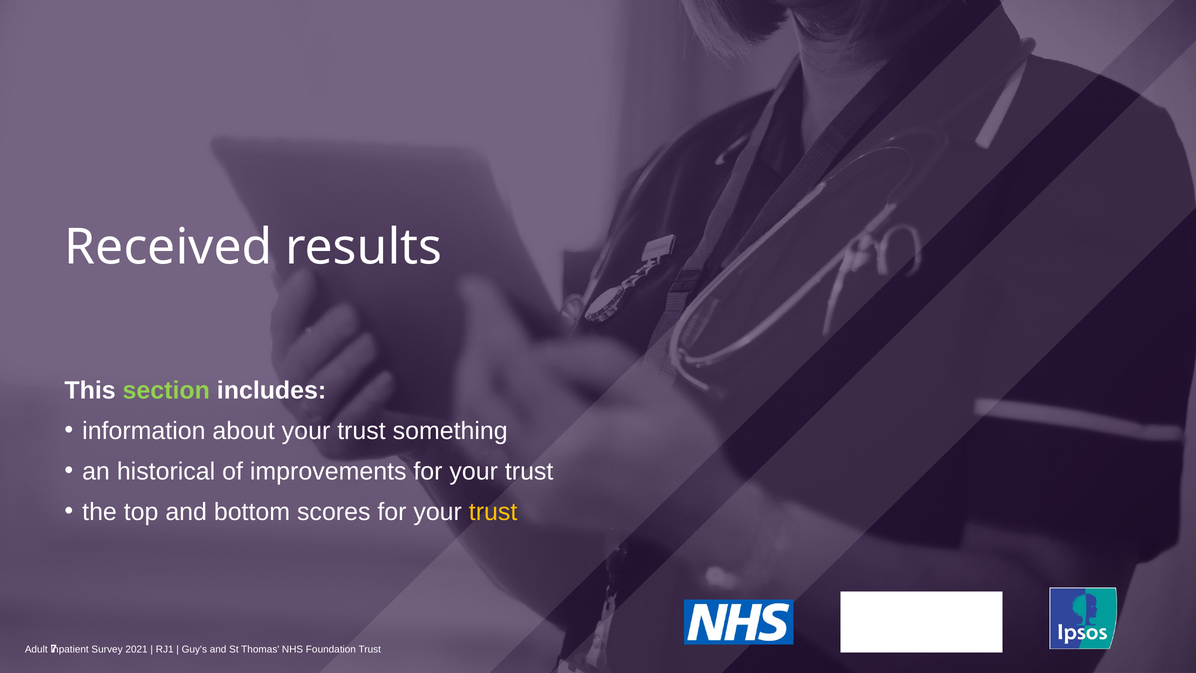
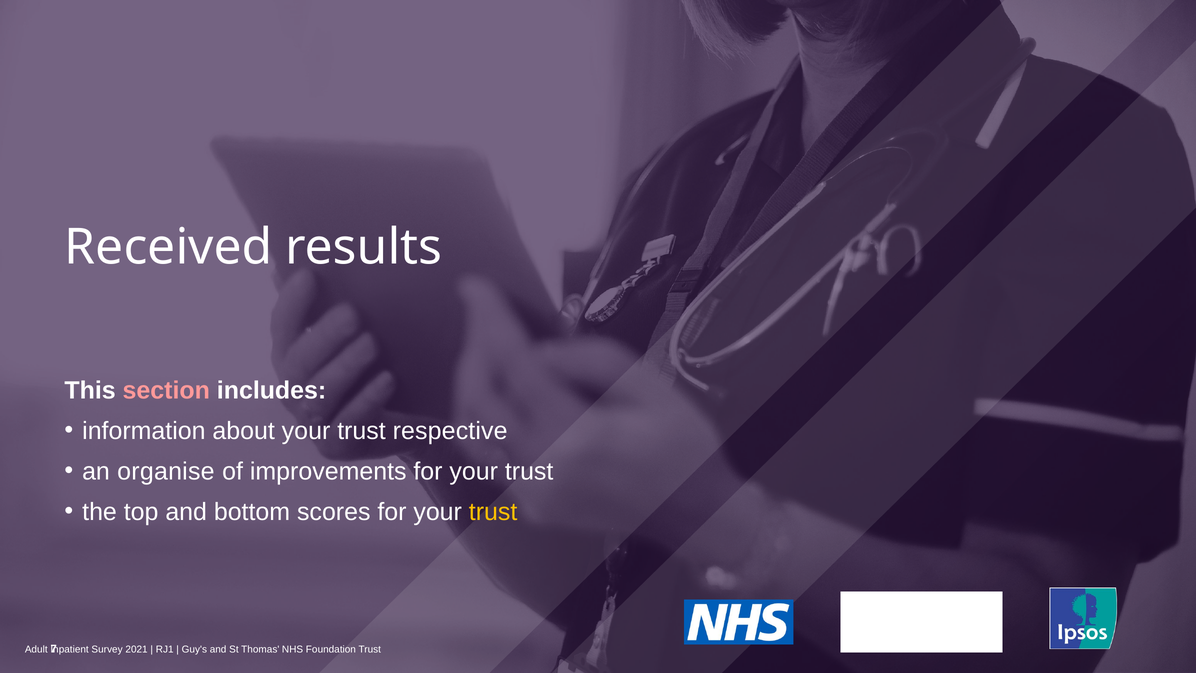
section colour: light green -> pink (166, 391)
something: something -> respective (450, 431)
historical: historical -> organise (166, 471)
